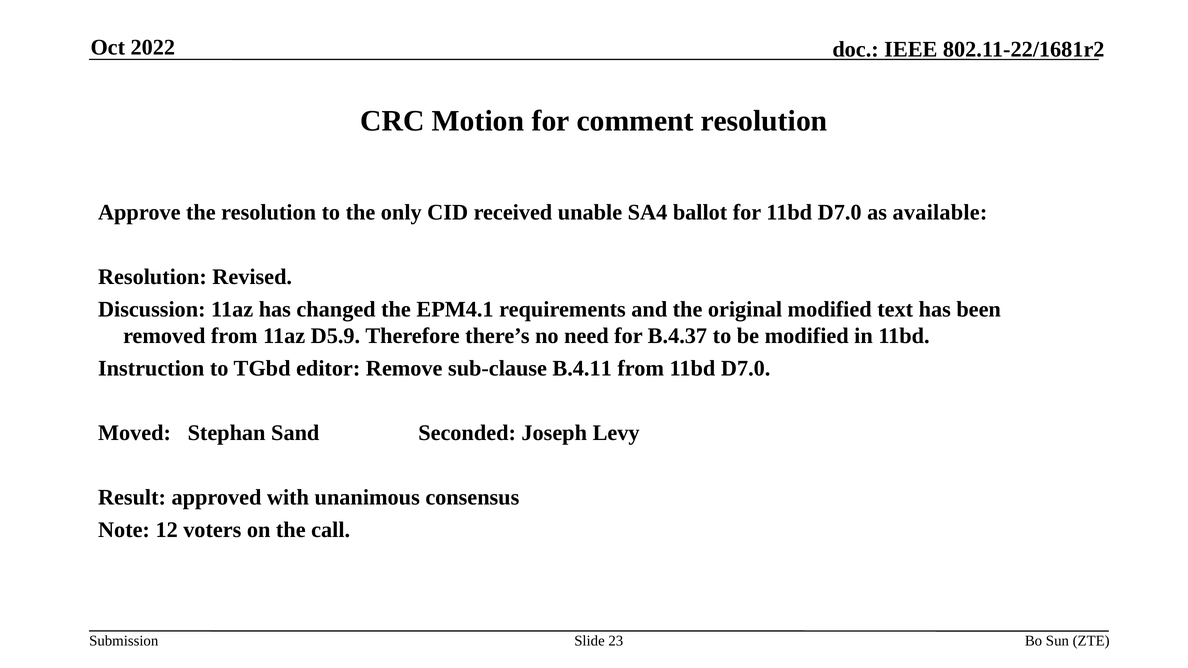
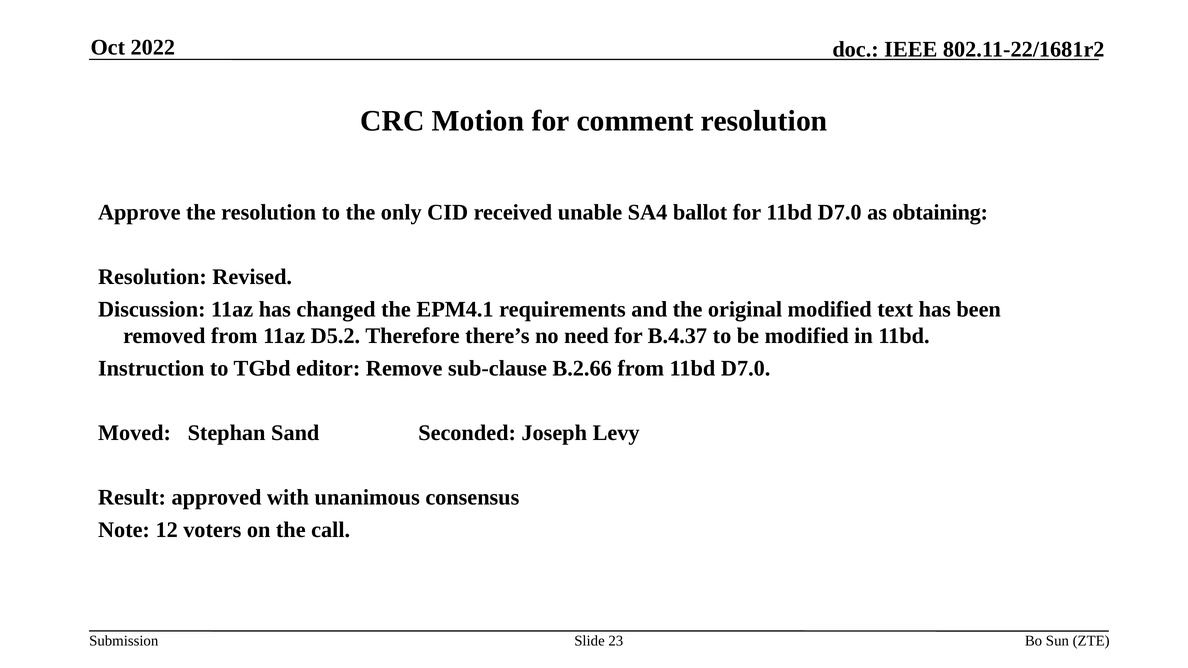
available: available -> obtaining (940, 212)
D5.9: D5.9 -> D5.2 (335, 336)
B.4.11: B.4.11 -> B.2.66 (582, 368)
